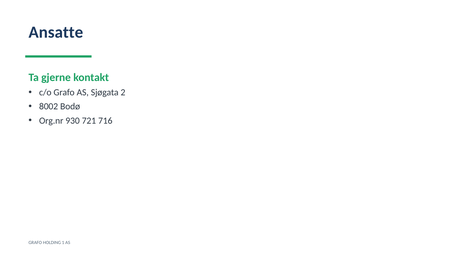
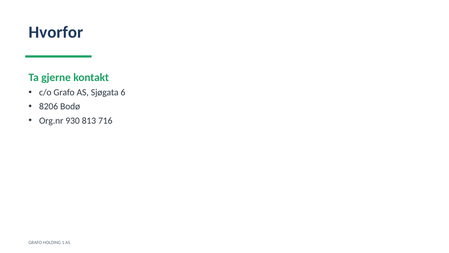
Ansatte: Ansatte -> Hvorfor (56, 32)
2: 2 -> 6 (123, 92)
8002: 8002 -> 8206 (49, 106)
721: 721 -> 813 (89, 120)
